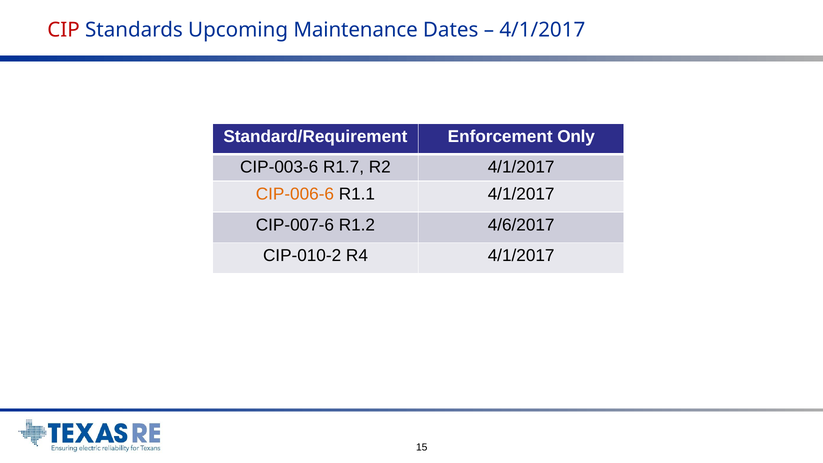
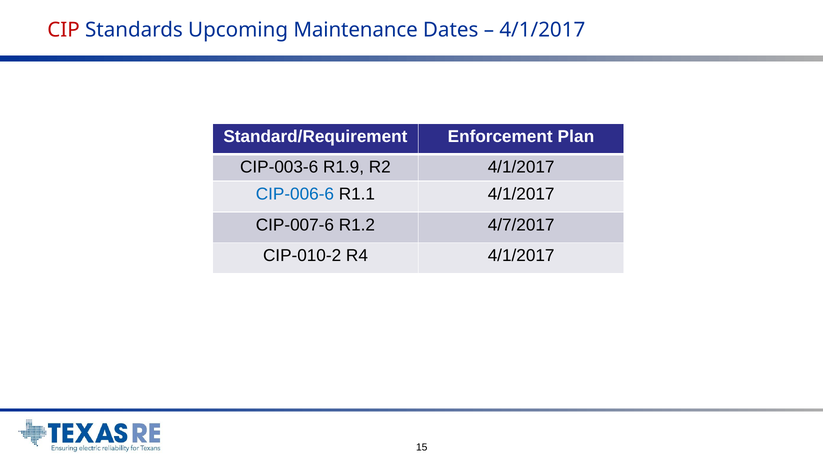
Only: Only -> Plan (576, 136)
R1.7: R1.7 -> R1.9 (344, 167)
CIP-006-6 colour: orange -> blue (295, 194)
4/6/2017: 4/6/2017 -> 4/7/2017 (521, 225)
